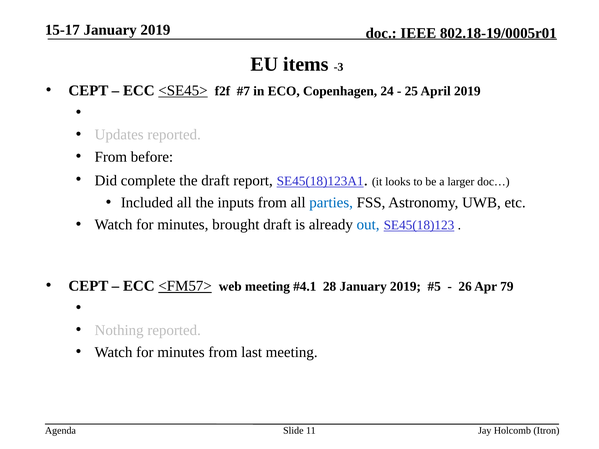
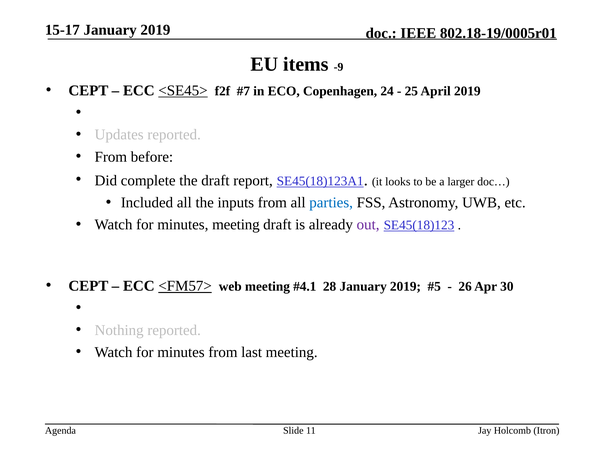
-3: -3 -> -9 (339, 67)
minutes brought: brought -> meeting (236, 225)
out colour: blue -> purple (368, 225)
79: 79 -> 30 (507, 287)
